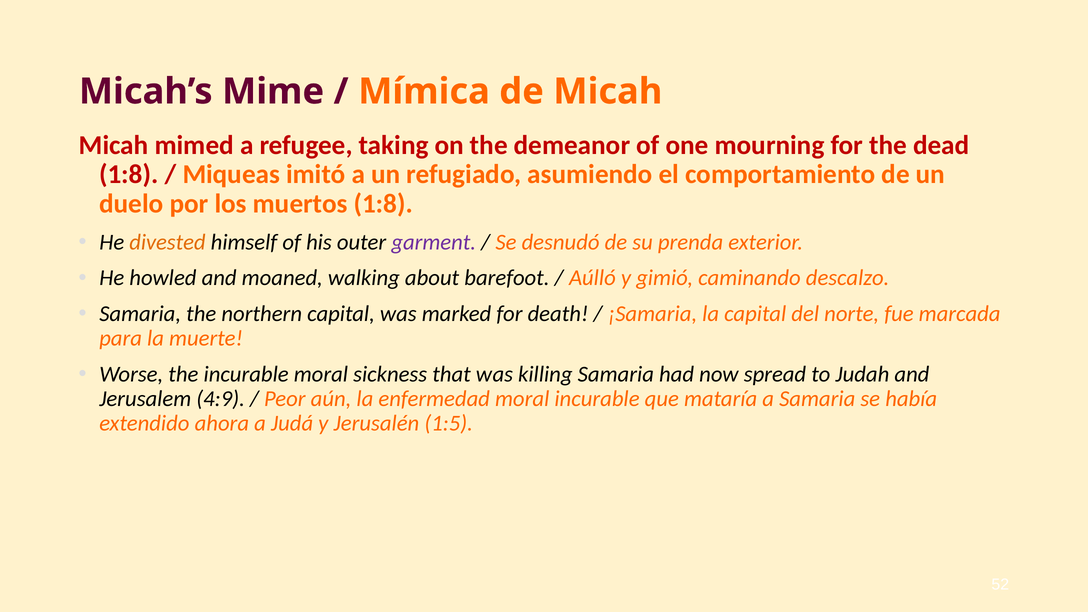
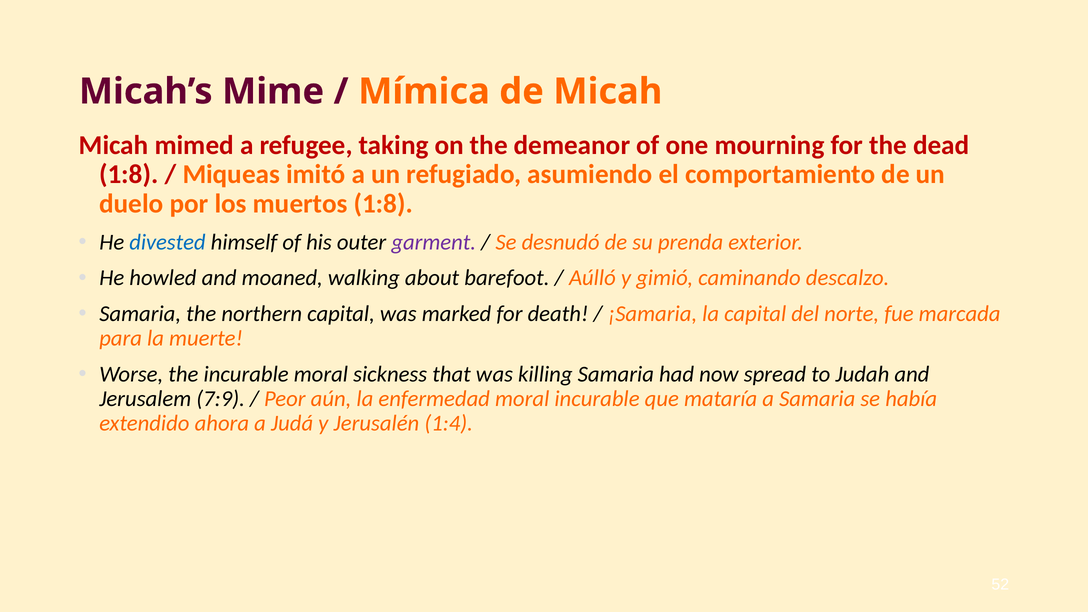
divested colour: orange -> blue (167, 242)
4:9: 4:9 -> 7:9 (221, 399)
1:5: 1:5 -> 1:4 (449, 423)
